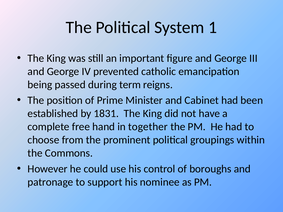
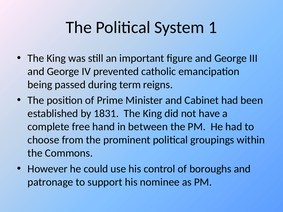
together: together -> between (148, 127)
